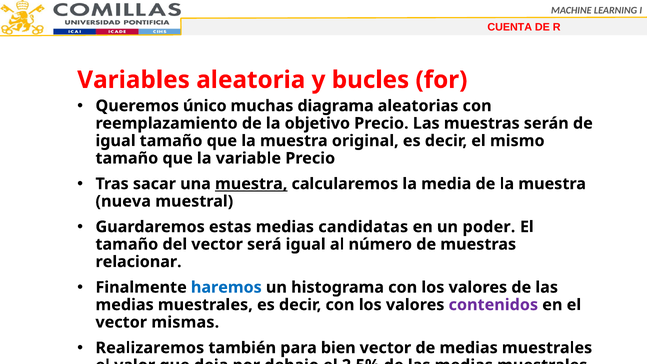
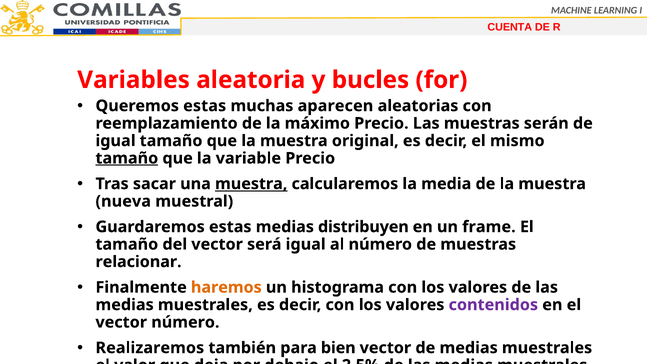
Queremos único: único -> estas (205, 106)
diagrama: diagrama -> aparecen (335, 106)
objetivo: objetivo -> máximo (317, 123)
tamaño underline: none -> present (127, 158)
candidatas: candidatas -> distribuyen (363, 227)
poder: poder -> frame (489, 227)
haremos colour: blue -> orange (226, 287)
vector mismas: mismas -> número (185, 322)
